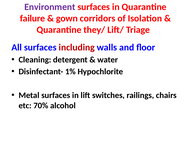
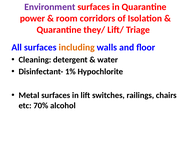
failure: failure -> power (32, 18)
gown: gown -> room (67, 18)
including colour: red -> orange (77, 47)
